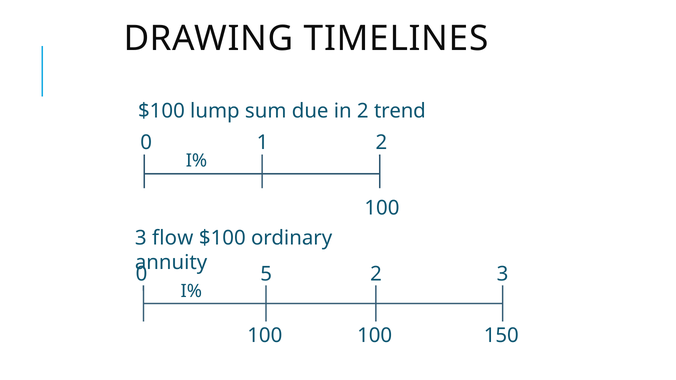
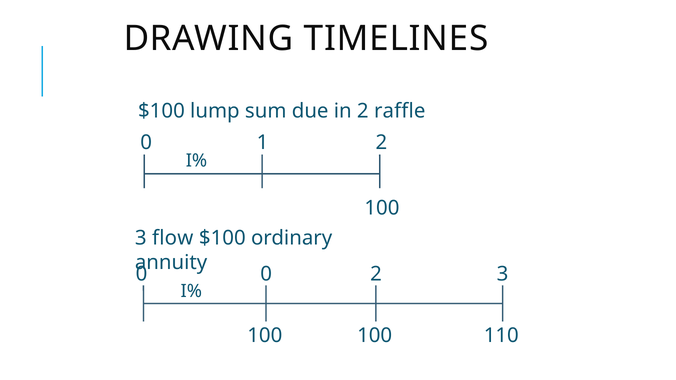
trend: trend -> raffle (400, 111)
5: 5 -> 0 (266, 274)
150: 150 -> 110 (501, 336)
